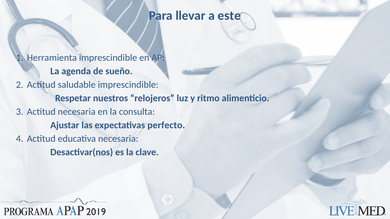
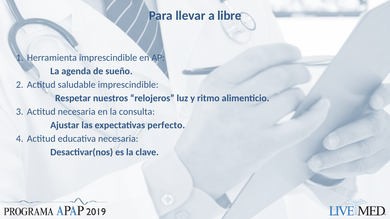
este: este -> libre (229, 16)
